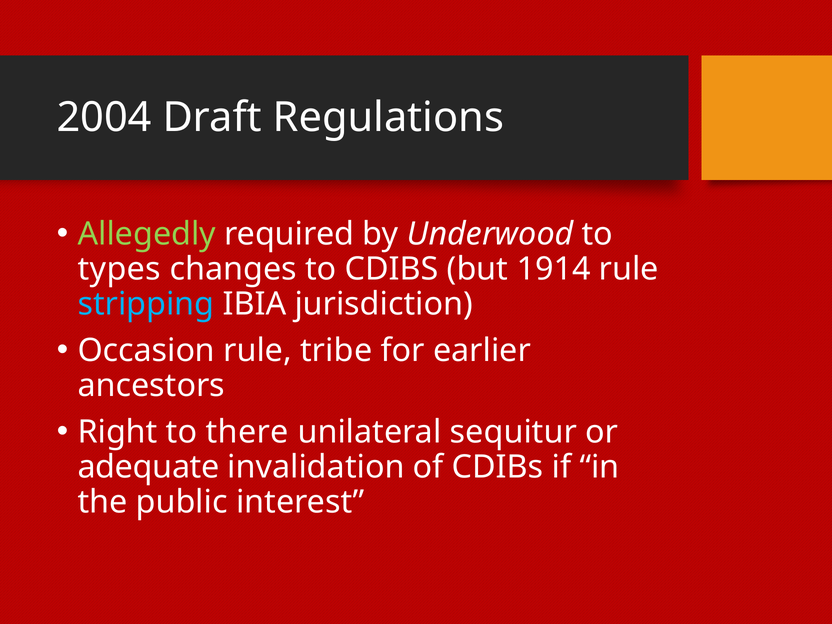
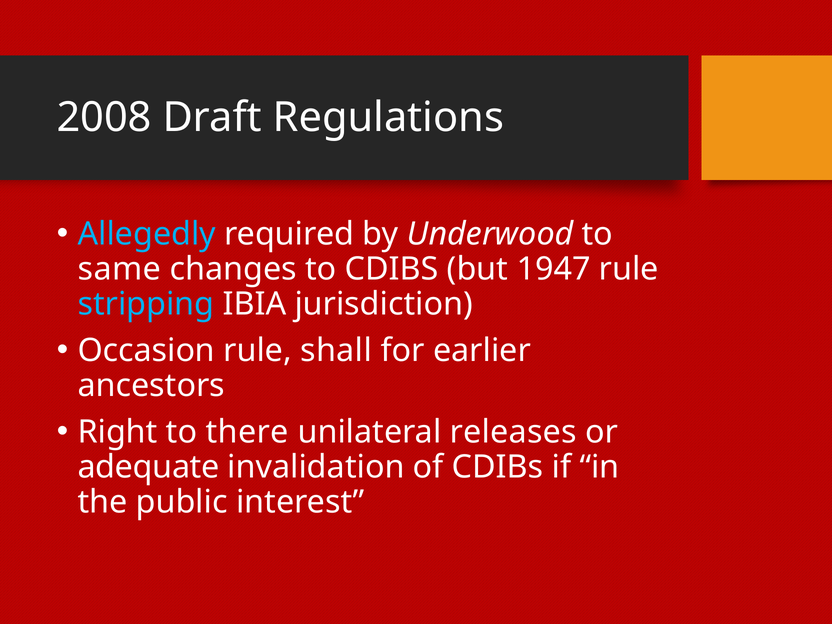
2004: 2004 -> 2008 (104, 117)
Allegedly colour: light green -> light blue (147, 234)
types: types -> same (119, 269)
1914: 1914 -> 1947 (554, 269)
tribe: tribe -> shall (336, 350)
sequitur: sequitur -> releases (513, 432)
